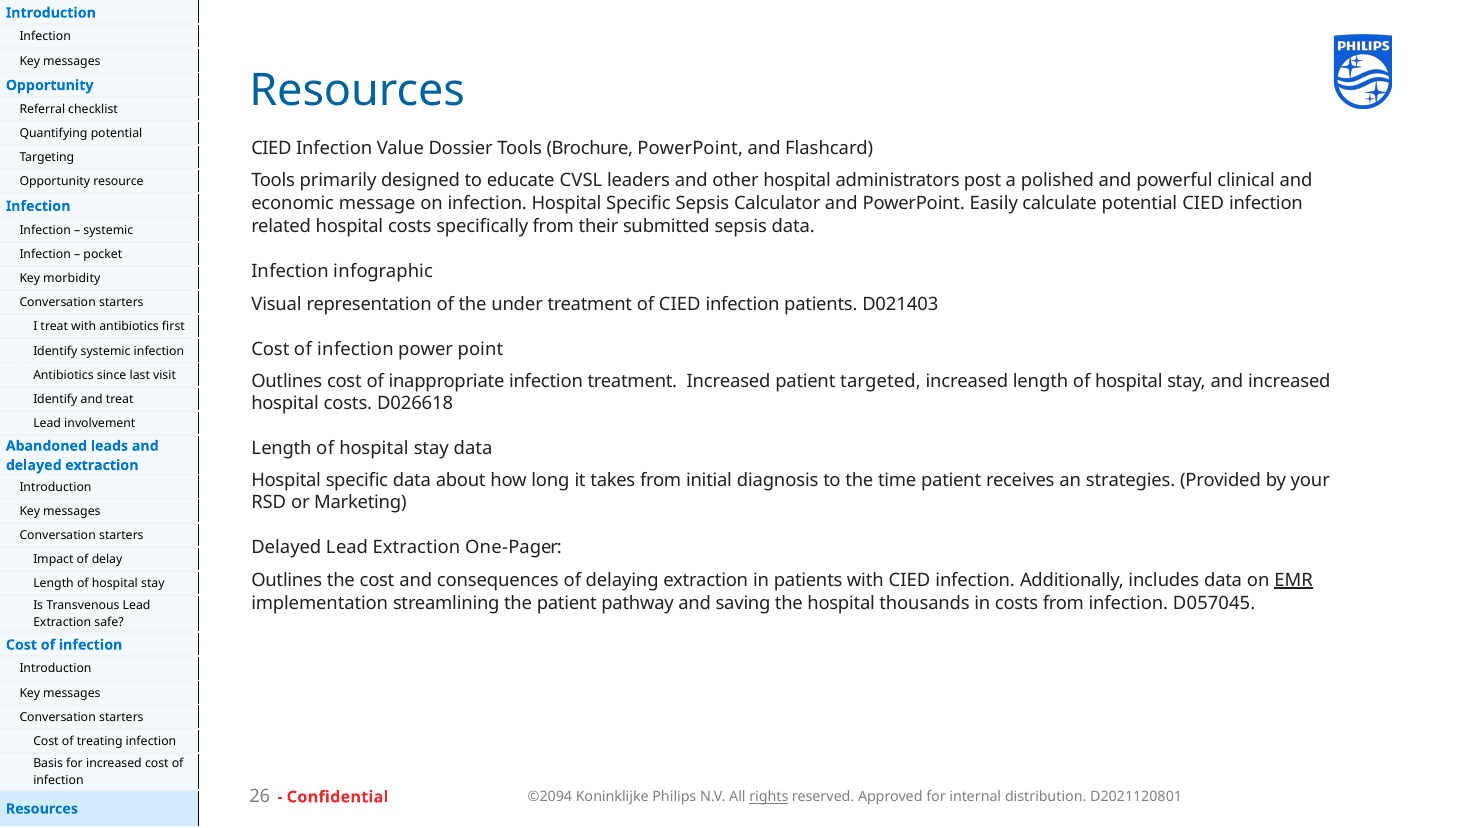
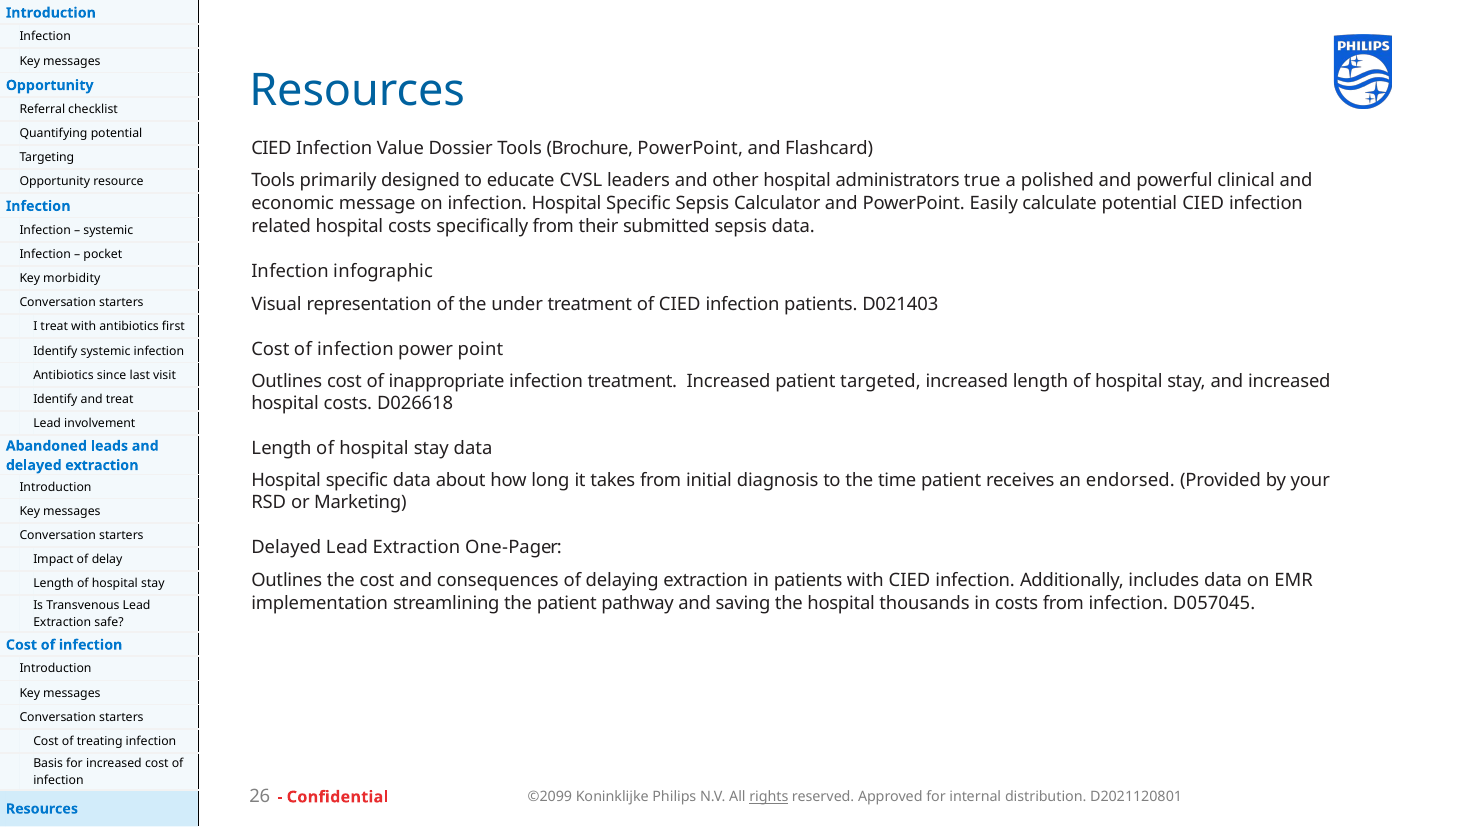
post: post -> true (982, 181)
strategies: strategies -> endorsed (1130, 481)
EMR underline: present -> none (1294, 581)
©2094: ©2094 -> ©2099 (550, 798)
